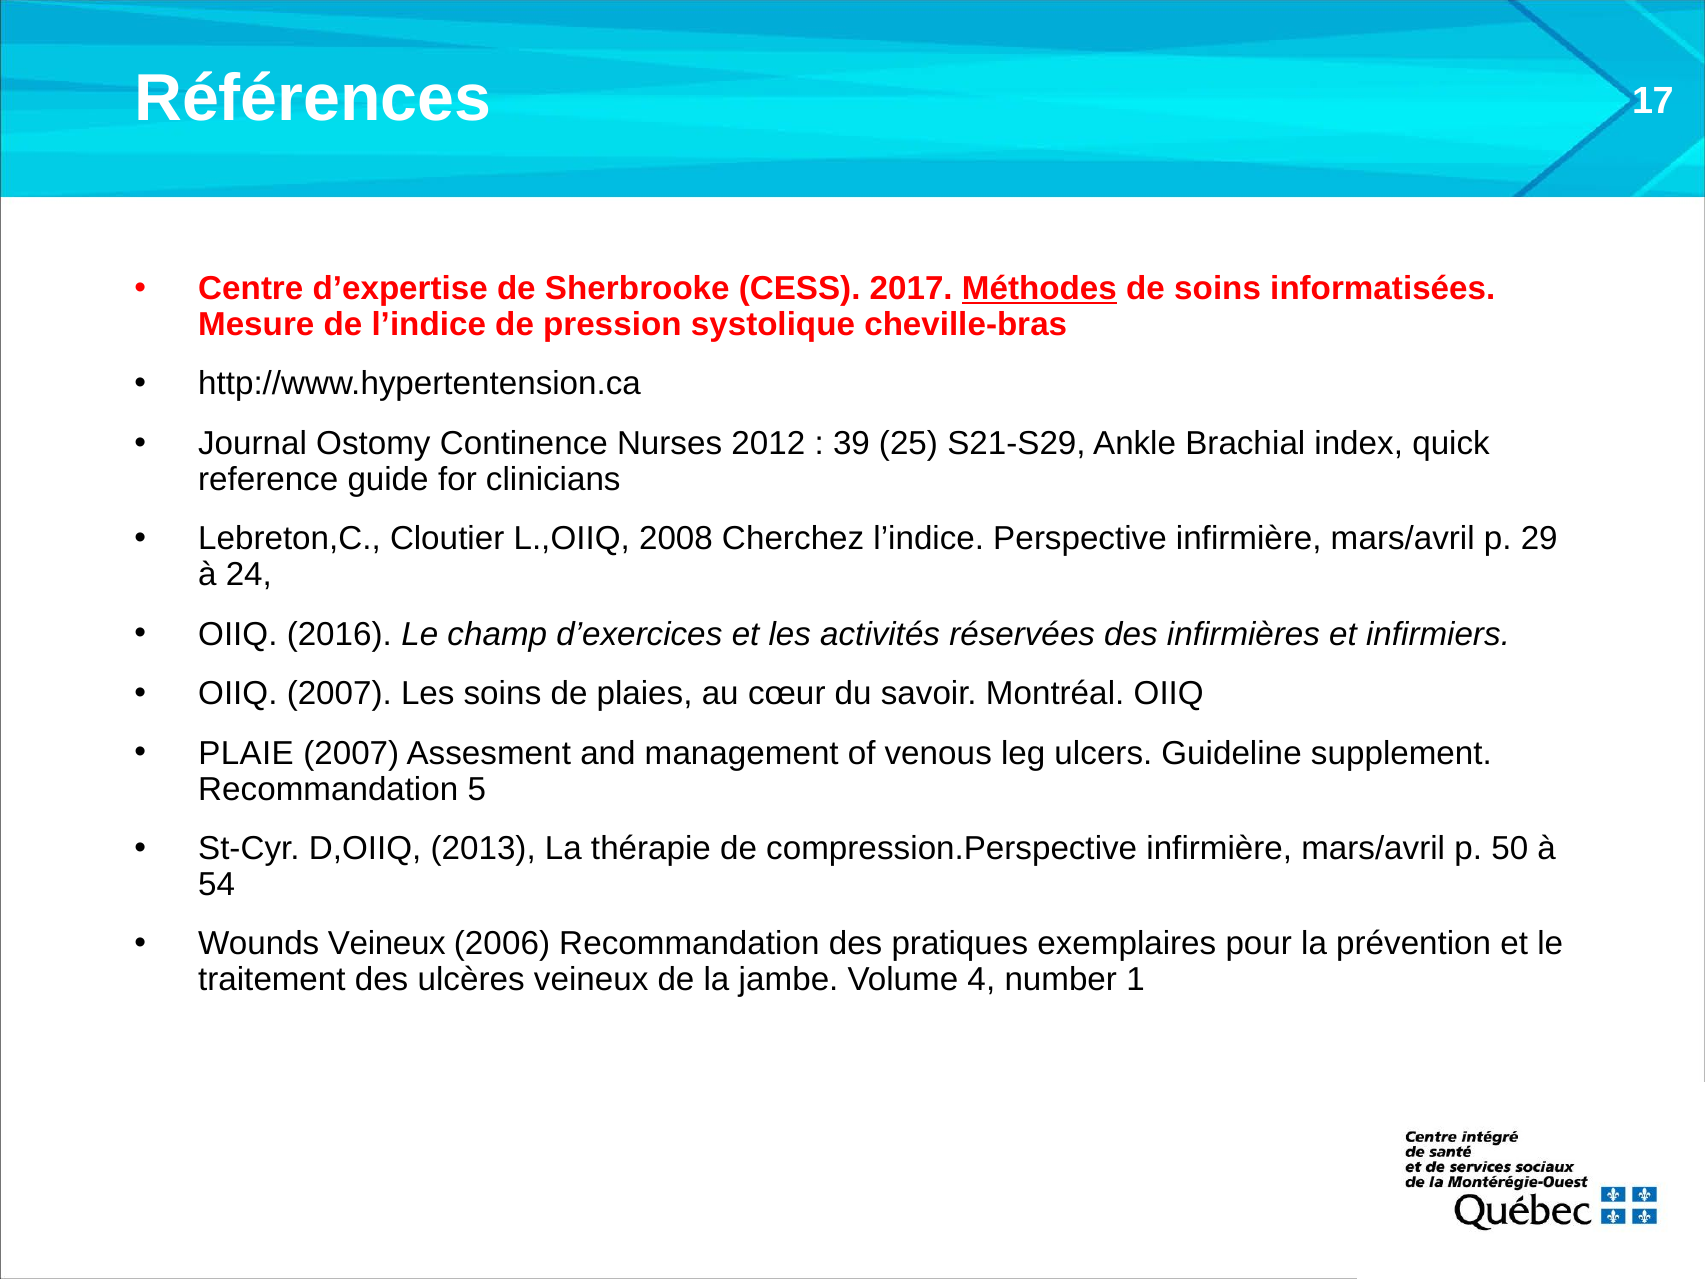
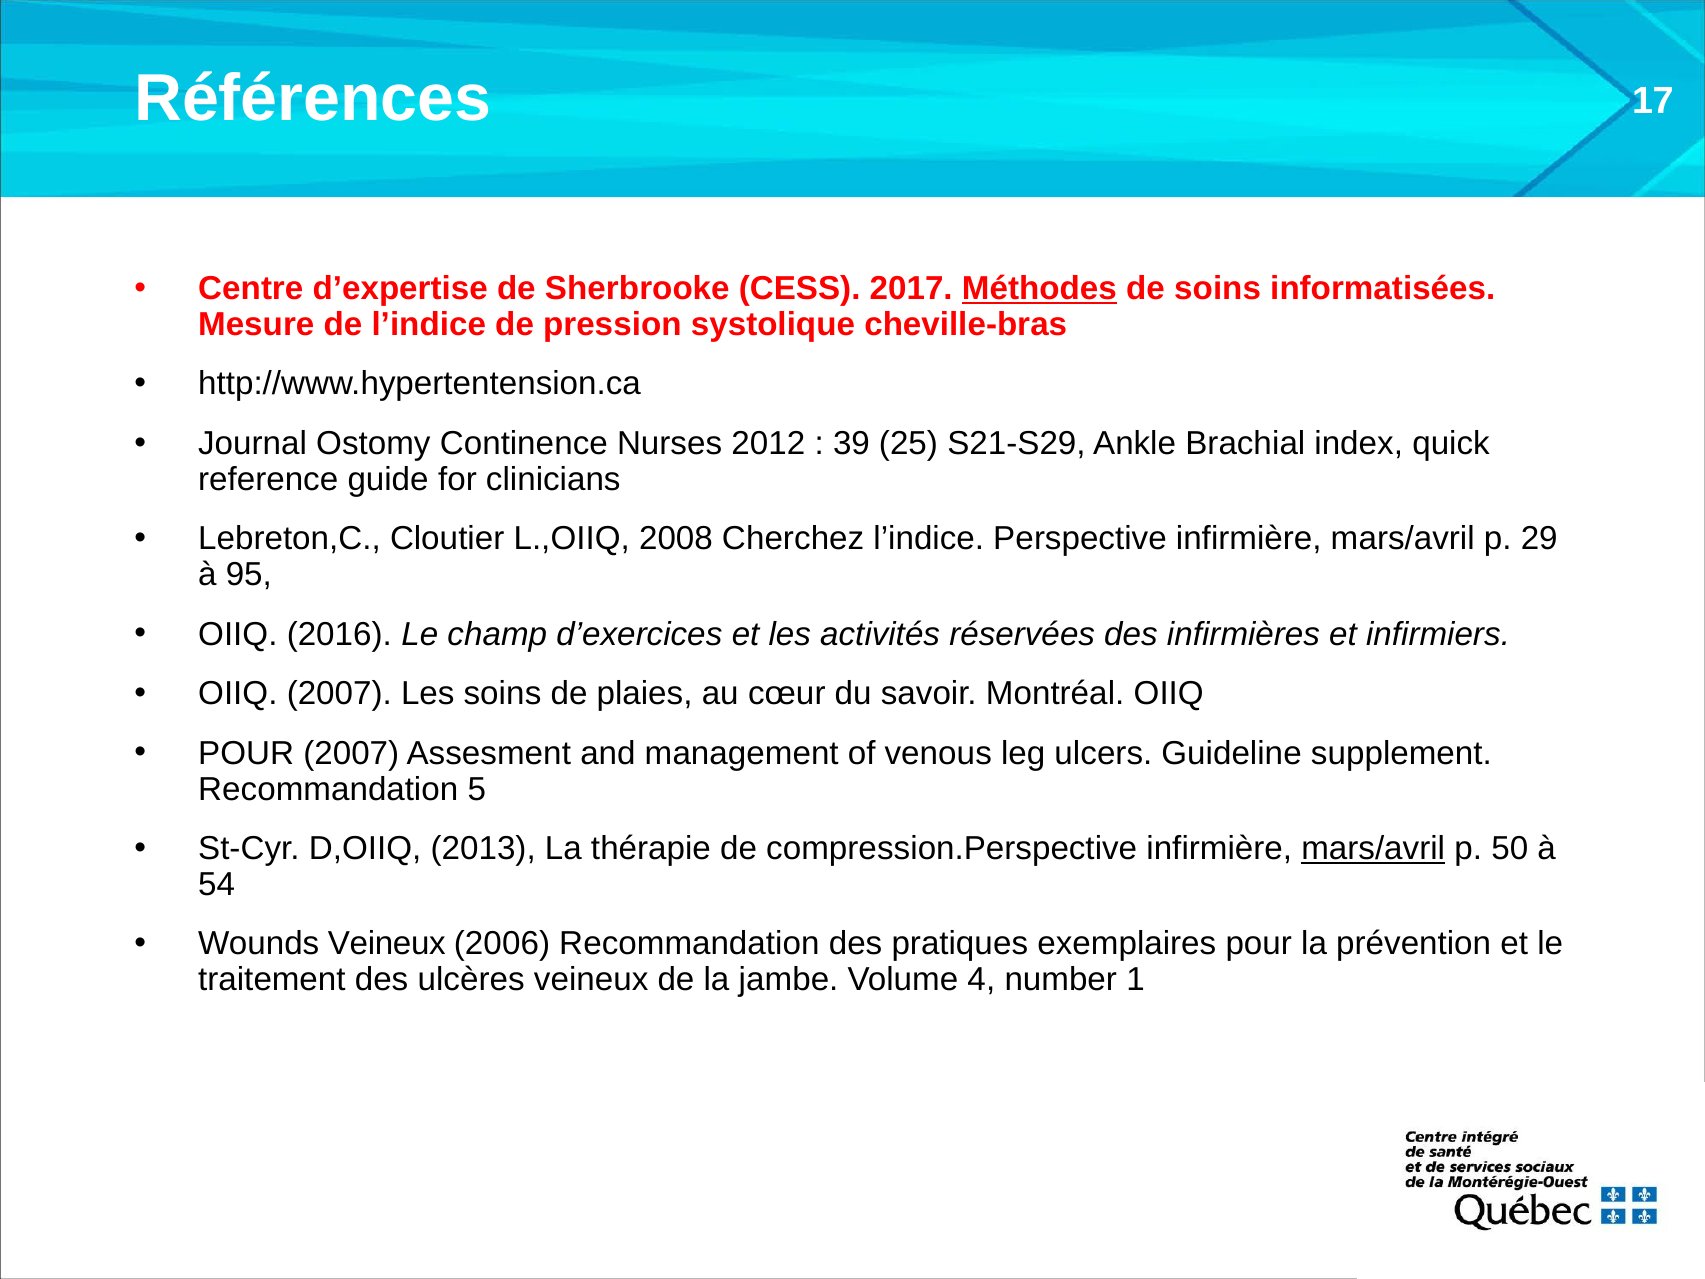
24: 24 -> 95 (249, 574)
PLAIE: PLAIE -> POUR (246, 753)
mars/avril underline: none -> present (1373, 848)
